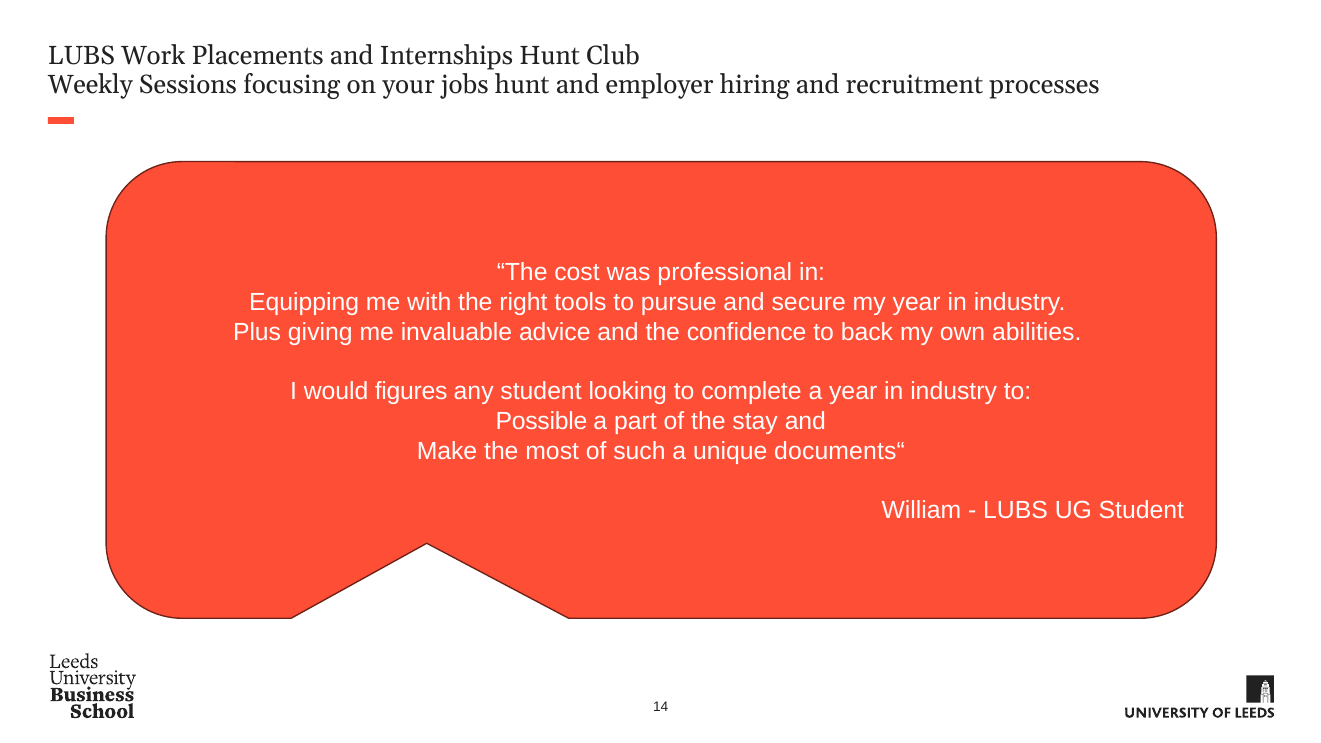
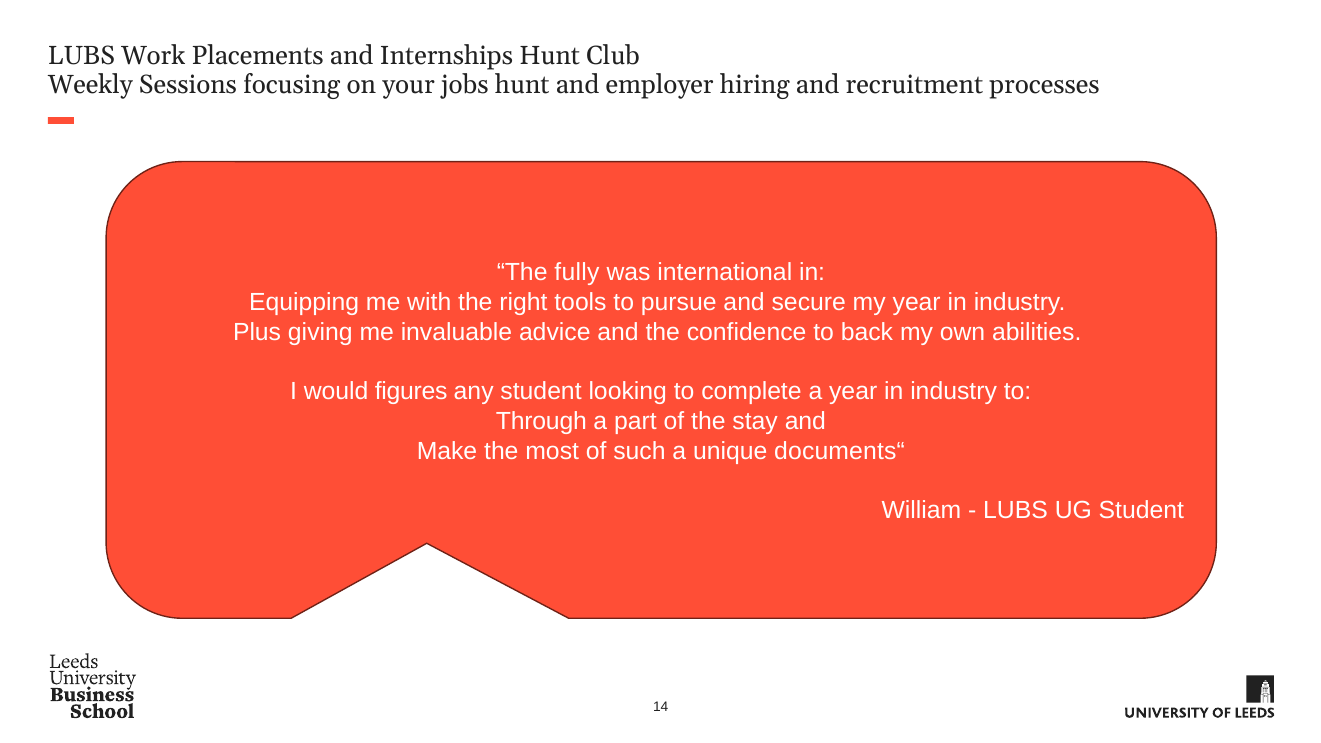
cost: cost -> fully (577, 273)
professional: professional -> international (725, 273)
Possible: Possible -> Through (541, 421)
